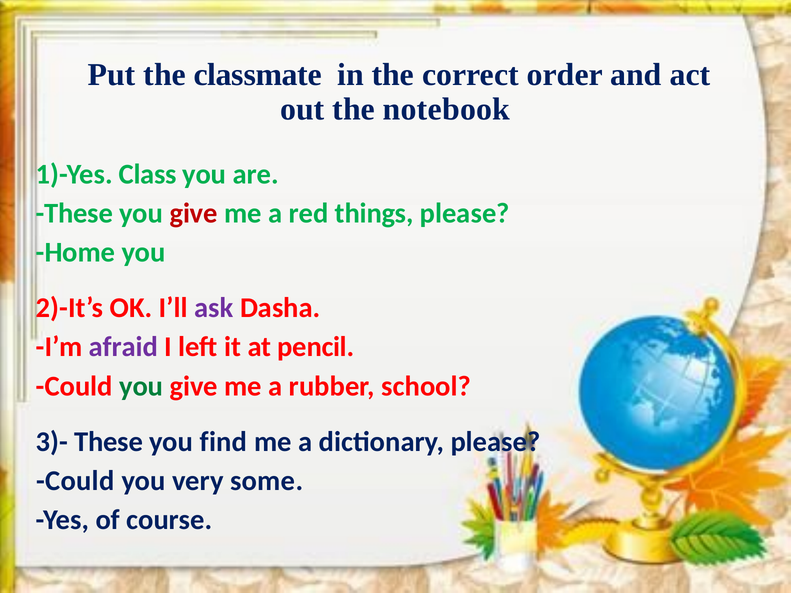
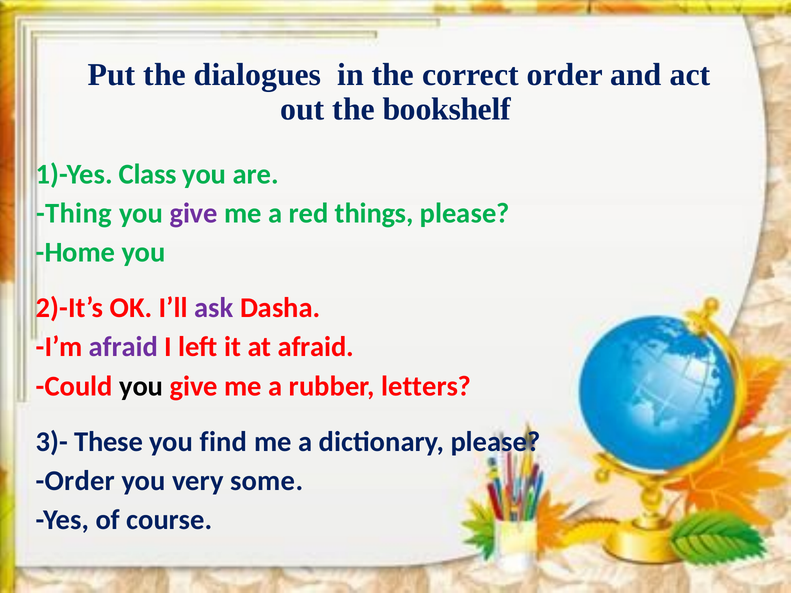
classmate: classmate -> dialogues (258, 75)
notebook: notebook -> bookshelf (447, 109)
These: These -> Thing (74, 213)
give colour: red -> purple (194, 213)
at pencil: pencil -> afraid (316, 347)
you colour: green -> black (141, 386)
school: school -> letters (426, 386)
Could: Could -> Order (75, 481)
